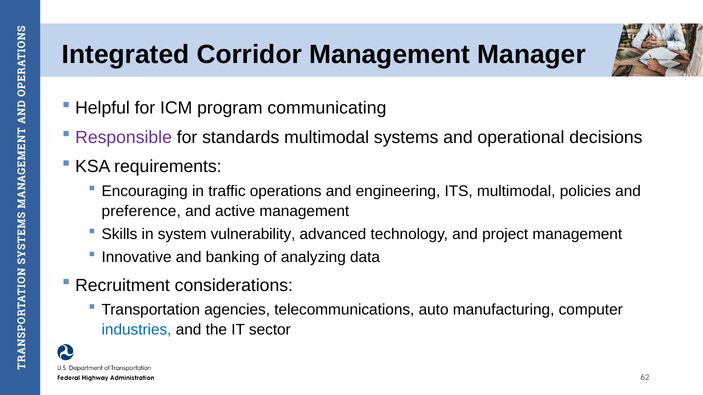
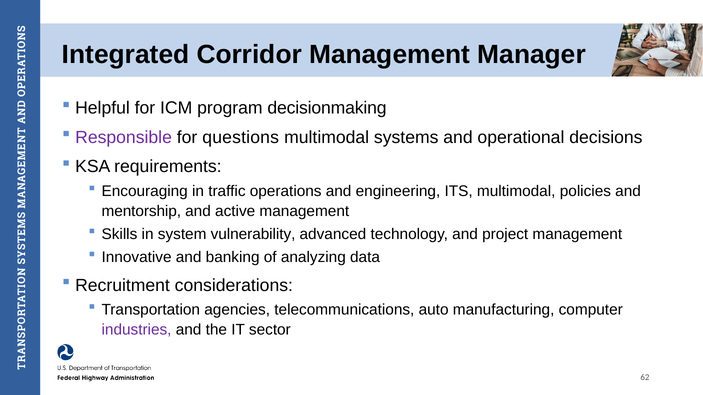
communicating: communicating -> decisionmaking (327, 108)
standards: standards -> questions (241, 138)
preference: preference -> mentorship (141, 211)
industries colour: blue -> purple (137, 330)
